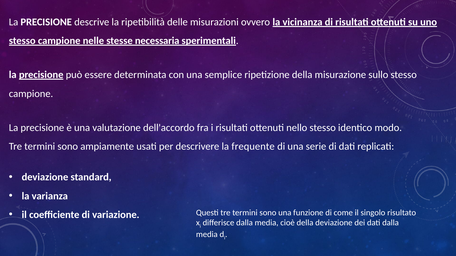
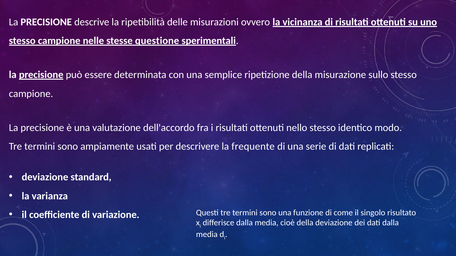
necessaria: necessaria -> questione (157, 41)
